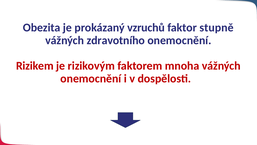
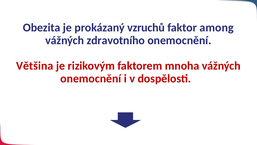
stupně: stupně -> among (217, 27)
Rizikem: Rizikem -> Většina (35, 66)
